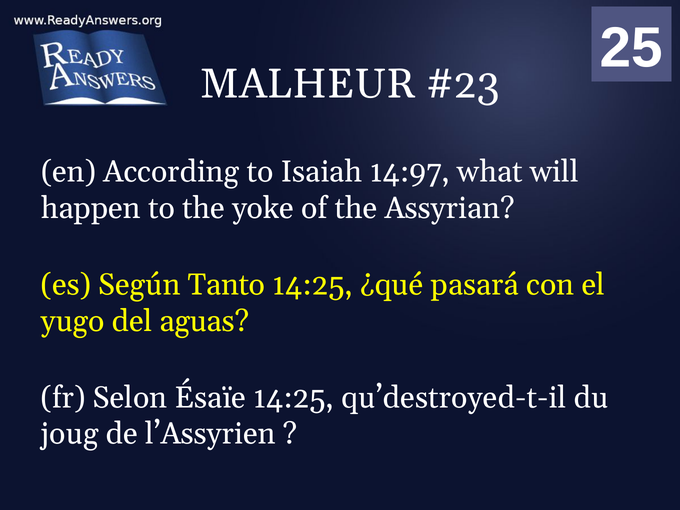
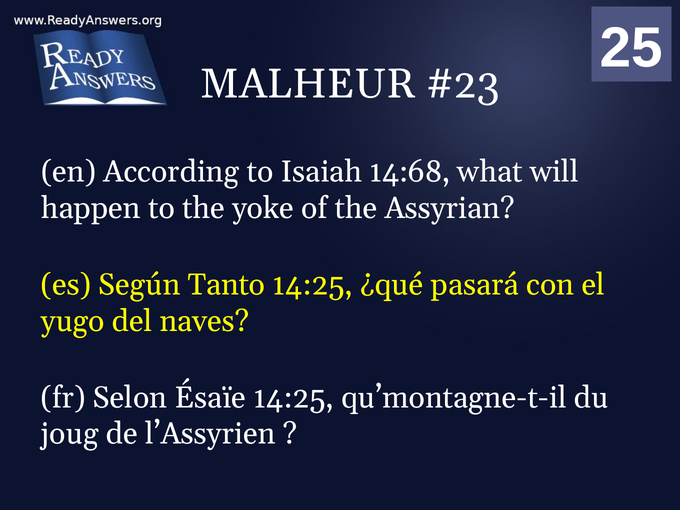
14:97: 14:97 -> 14:68 (410, 172)
aguas: aguas -> naves (204, 321)
qu’destroyed-t-il: qu’destroyed-t-il -> qu’montagne-t-il (454, 398)
